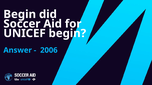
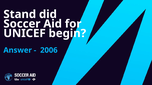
Begin: Begin -> Stand (20, 14)
